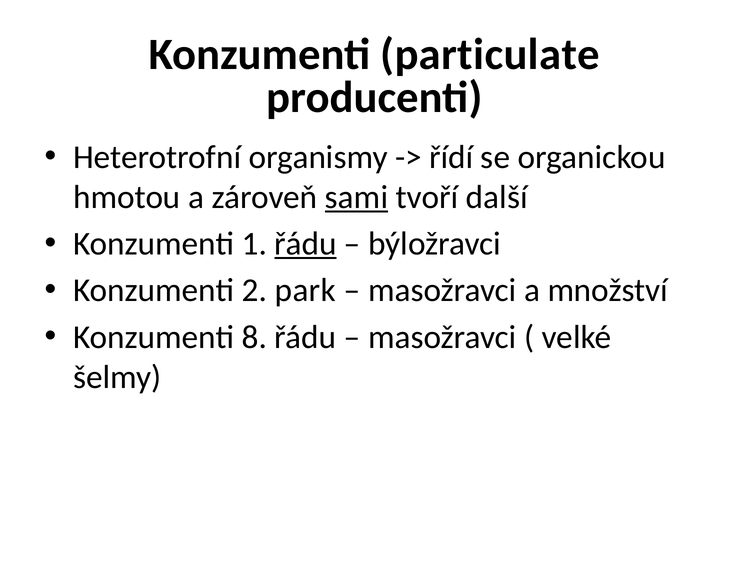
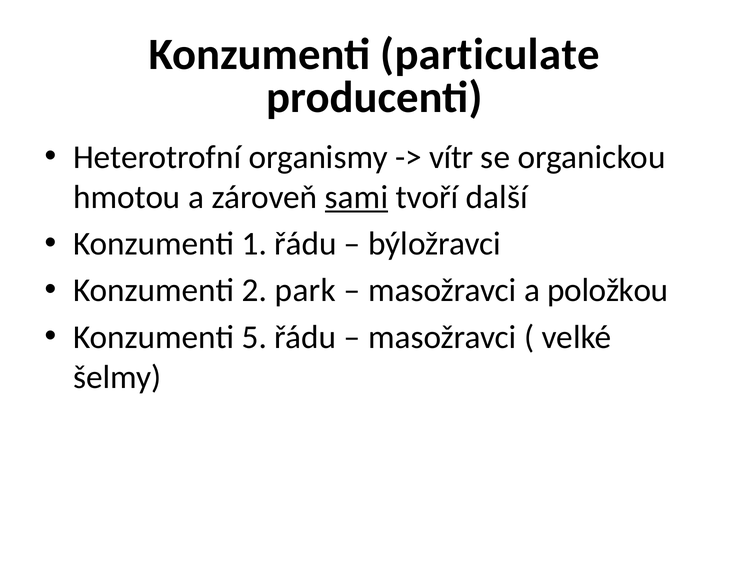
řídí: řídí -> vítr (451, 157)
řádu underline: present -> none (306, 244)
množství: množství -> položkou (608, 290)
8: 8 -> 5 (254, 337)
